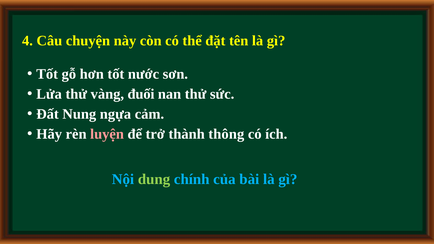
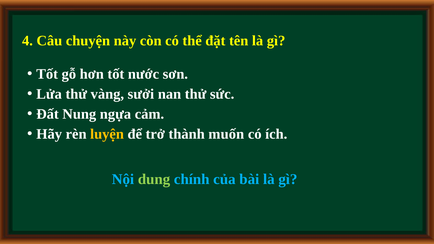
đuối: đuối -> sưởi (141, 94)
luyện colour: pink -> yellow (107, 134)
thông: thông -> muốn (226, 134)
